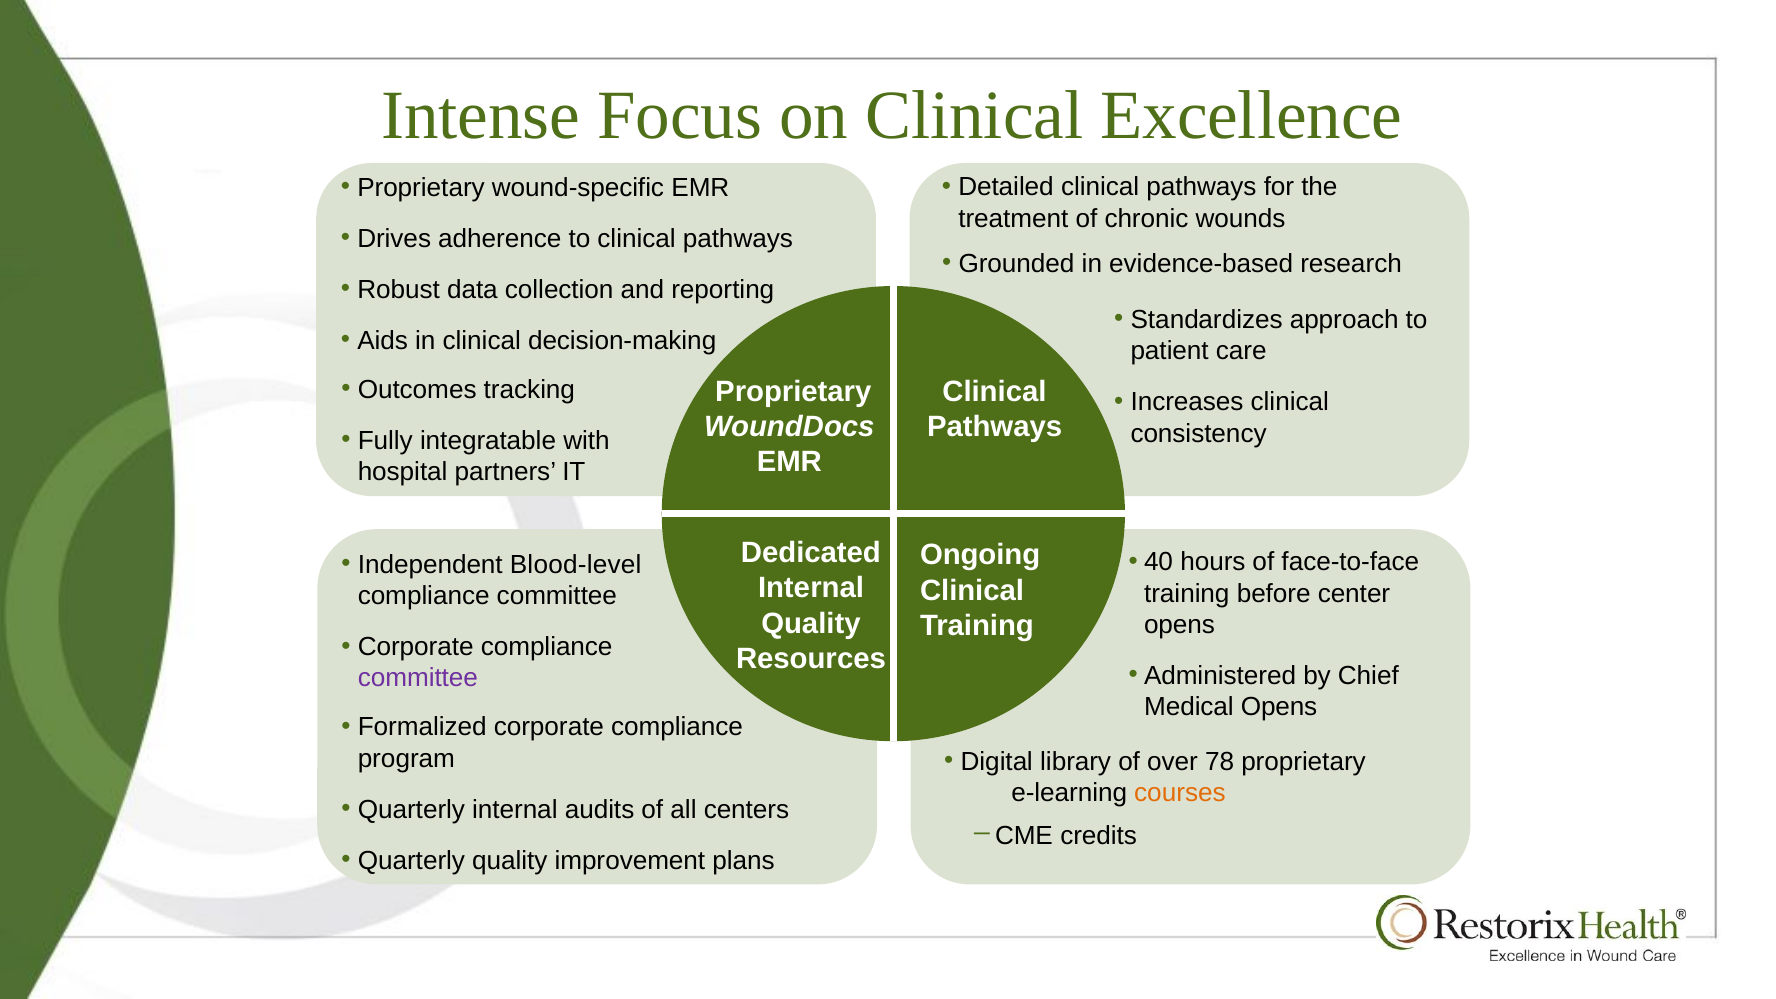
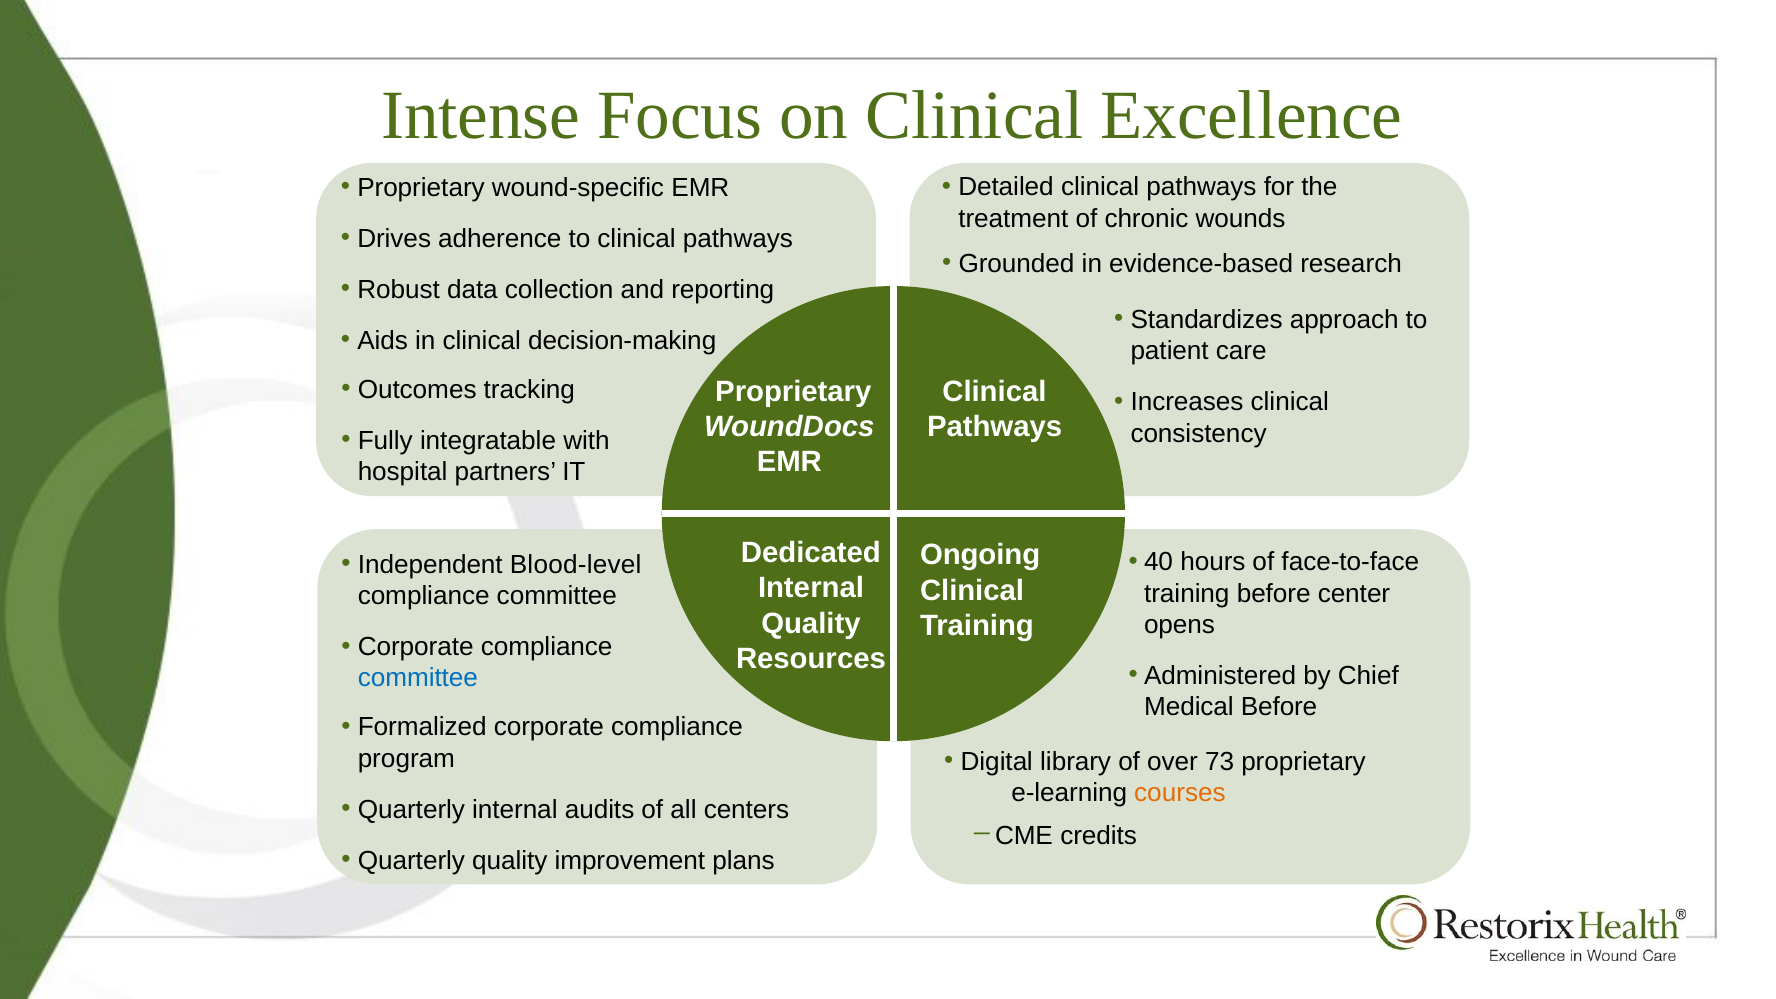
committee colour: purple -> blue (418, 678)
Medical Opens: Opens -> Before (1279, 707)
78: 78 -> 73 (1220, 761)
